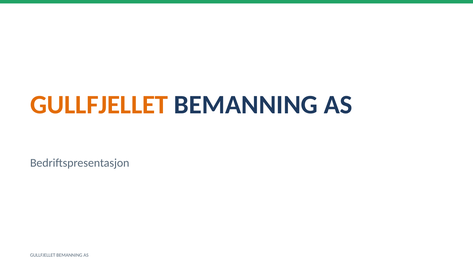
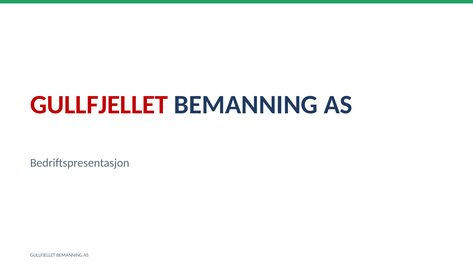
GULLFJELLET colour: orange -> red (99, 105)
